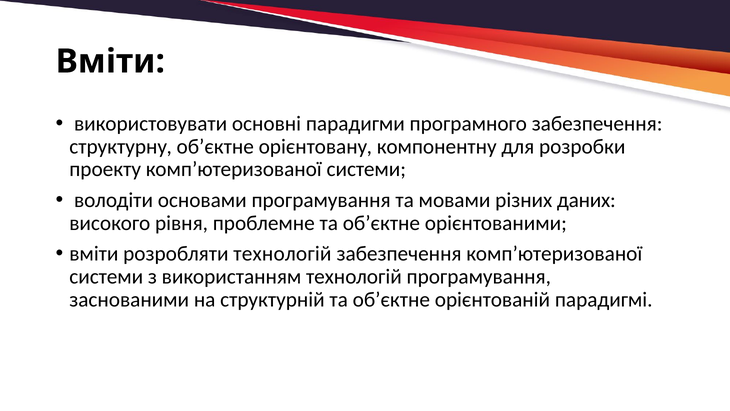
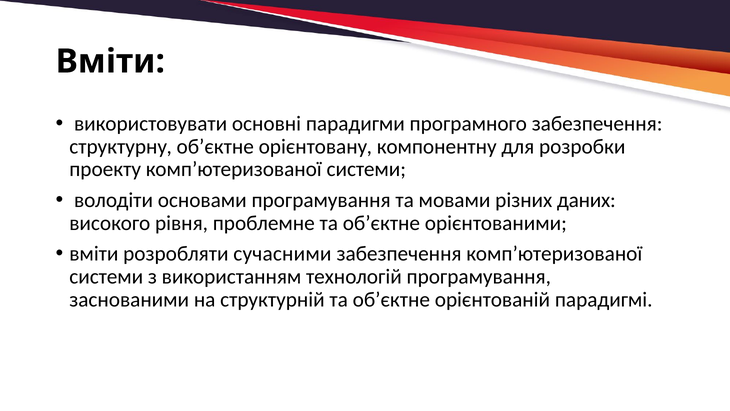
розробляти технологій: технологій -> сучасними (282, 253)
